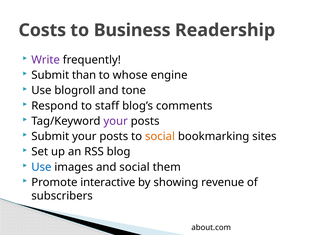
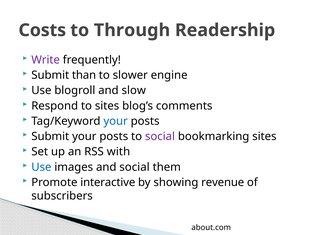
Business: Business -> Through (132, 30)
whose: whose -> slower (130, 75)
tone: tone -> slow (134, 91)
to staff: staff -> sites (107, 106)
your colour: purple -> blue (116, 121)
social colour: orange -> purple (160, 137)
blog: blog -> with (119, 152)
